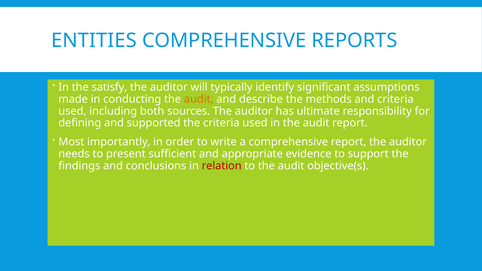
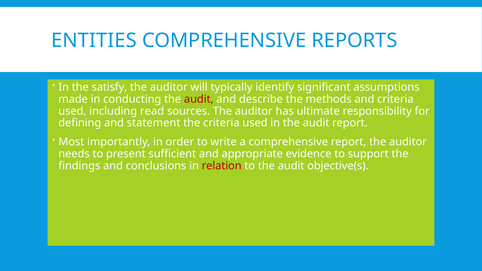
audit colour: orange -> red (199, 99)
both: both -> read (152, 111)
supported: supported -> statement (154, 123)
